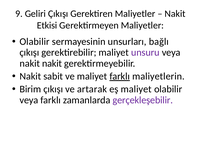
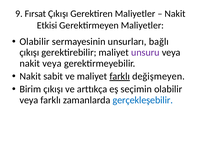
Geliri: Geliri -> Fırsat (35, 14)
nakit nakit: nakit -> veya (52, 63)
maliyetlerin: maliyetlerin -> değişmeyen (158, 76)
artarak: artarak -> arttıkça (92, 89)
eş maliyet: maliyet -> seçimin (136, 89)
gerçekleşebilir colour: purple -> blue (143, 100)
